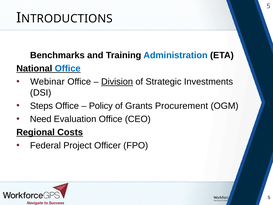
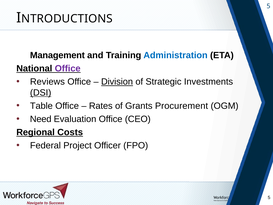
Benchmarks: Benchmarks -> Management (57, 55)
Office colour: blue -> purple (68, 68)
Webinar: Webinar -> Reviews (47, 82)
DSI underline: none -> present (41, 93)
Steps: Steps -> Table (41, 106)
Policy: Policy -> Rates (101, 106)
